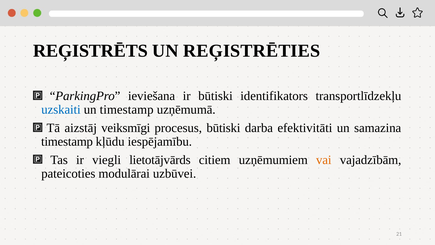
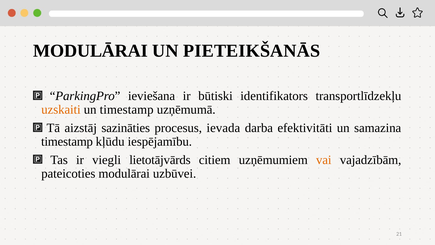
REĢISTRĒTS: REĢISTRĒTS -> MODULĀRAI (91, 51)
REĢISTRĒTIES: REĢISTRĒTIES -> PIETEIKŠANĀS (252, 51)
uzskaiti colour: blue -> orange (61, 110)
veiksmīgi: veiksmīgi -> sazināties (126, 128)
procesus būtiski: būtiski -> ievada (223, 128)
